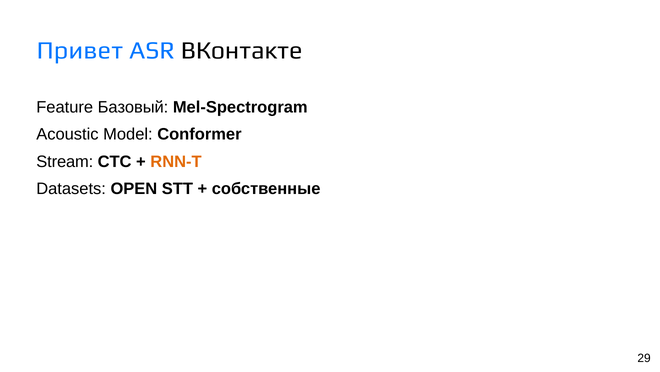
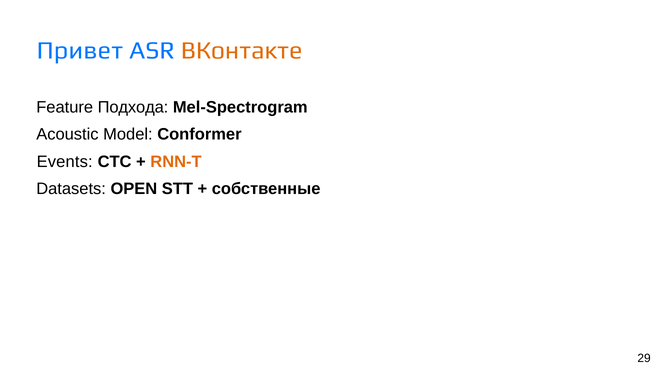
ВКонтакте colour: black -> orange (242, 51)
Базовый: Базовый -> Подхода (133, 107)
Stream: Stream -> Events (65, 161)
